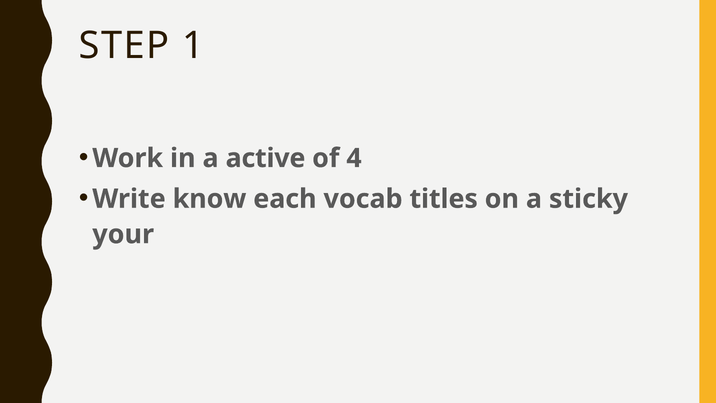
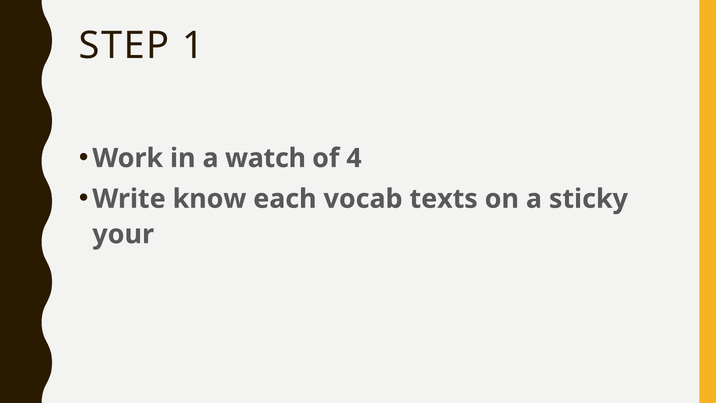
active: active -> watch (266, 158)
titles: titles -> texts (444, 199)
